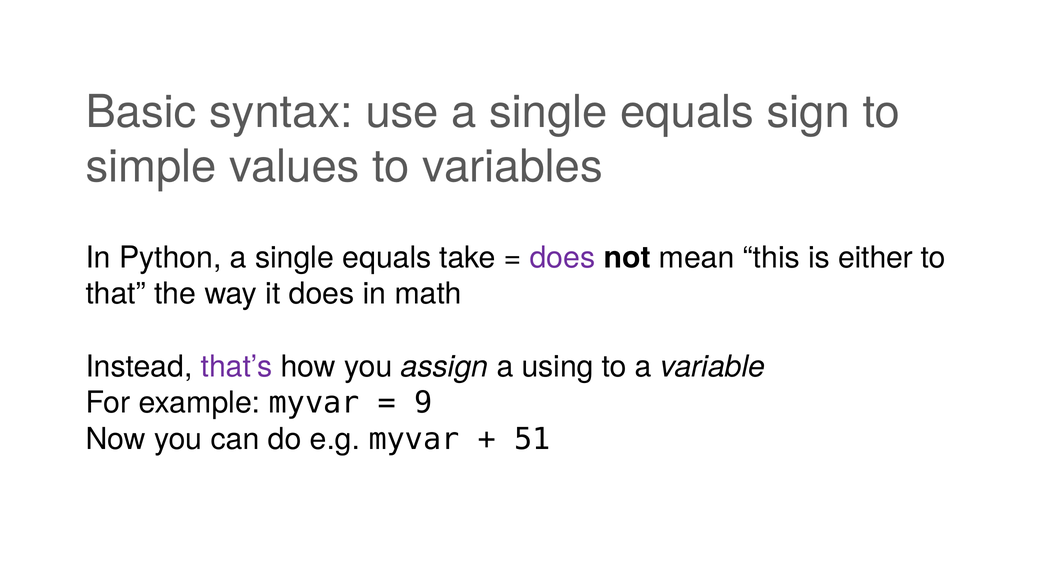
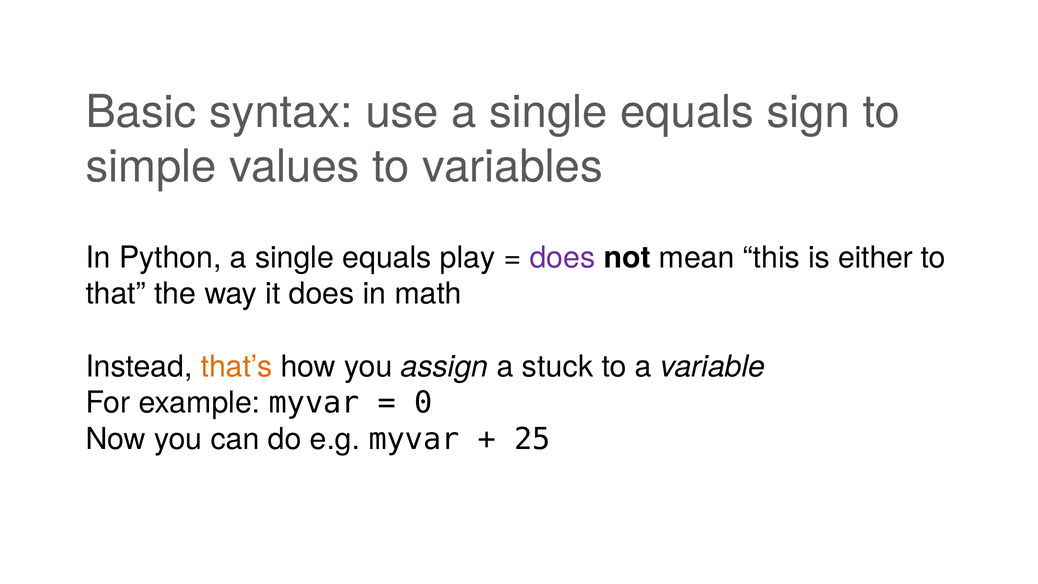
take: take -> play (467, 258)
that’s colour: purple -> orange (237, 366)
using: using -> stuck (557, 366)
9: 9 -> 0 (423, 403)
51: 51 -> 25 (532, 439)
